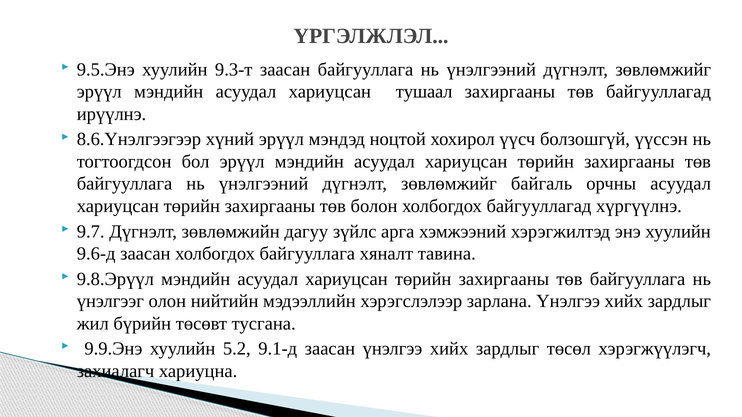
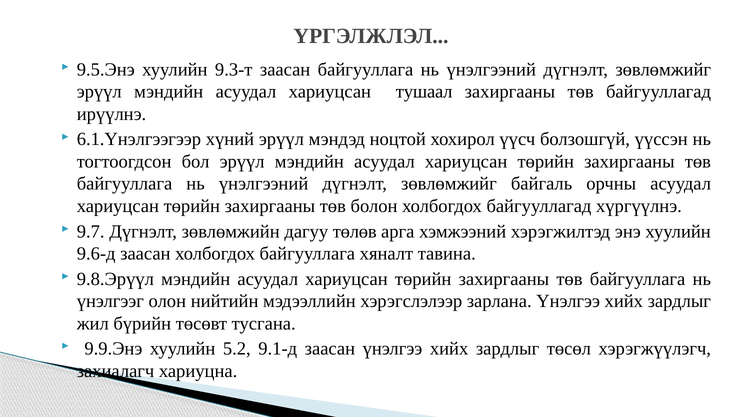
8.6.Үнэлгээгээр: 8.6.Үнэлгээгээр -> 6.1.Үнэлгээгээр (139, 139)
зүйлс: зүйлс -> төлөв (355, 232)
